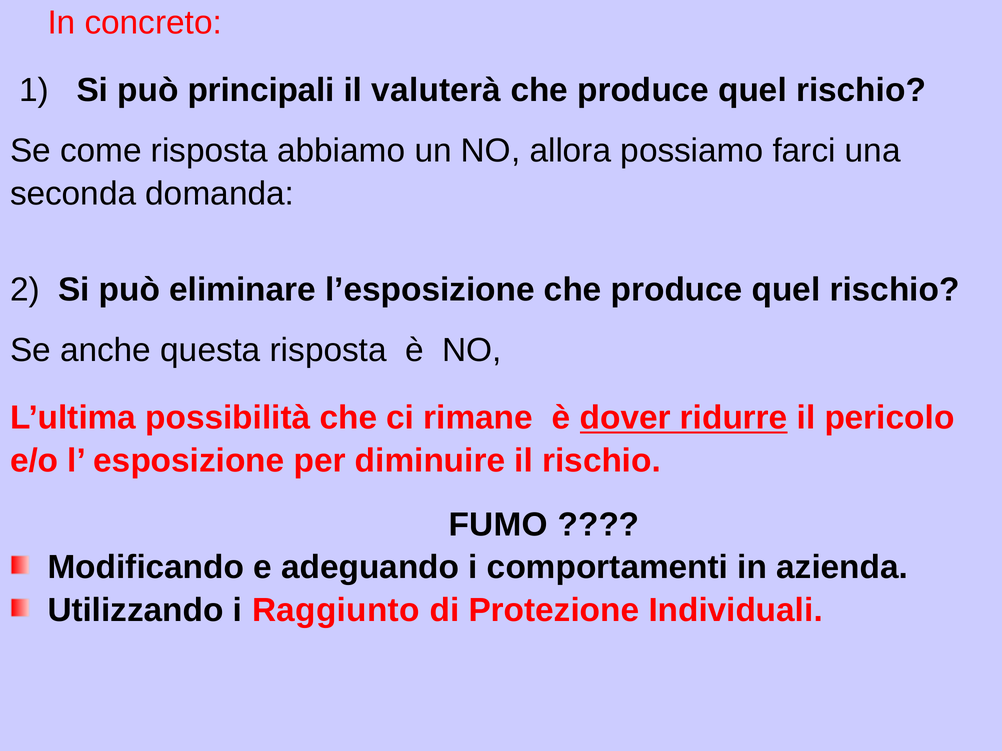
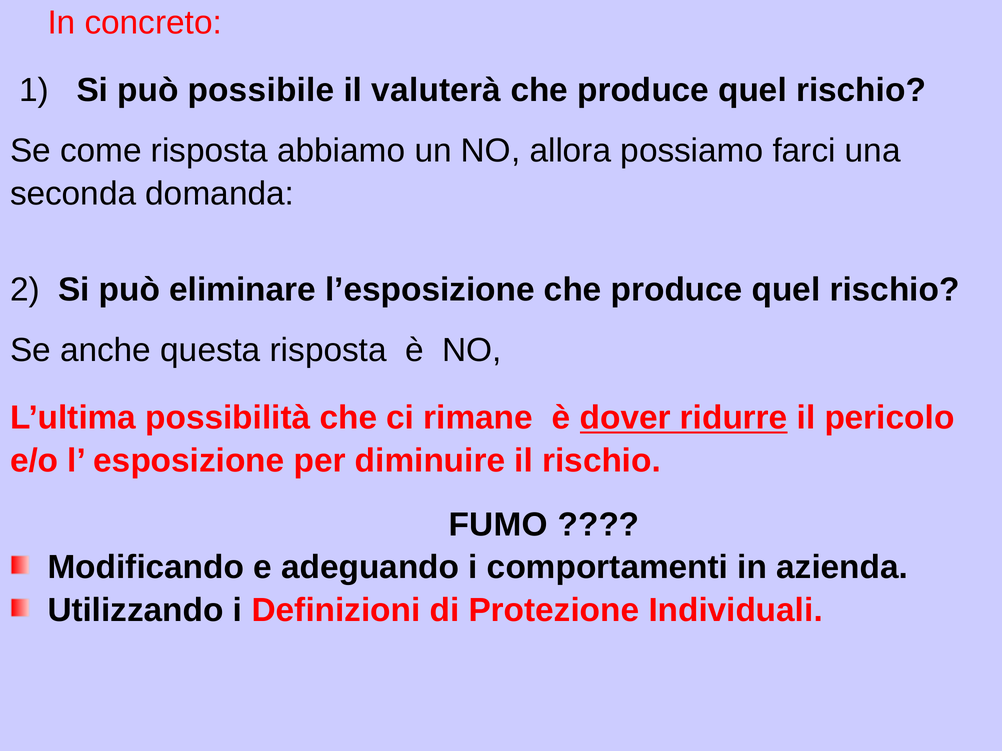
principali: principali -> possibile (261, 91)
Raggiunto: Raggiunto -> Definizioni (336, 610)
